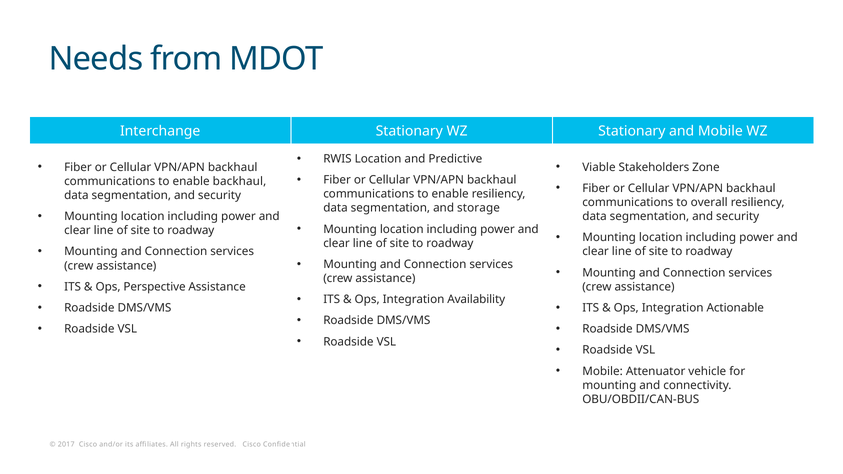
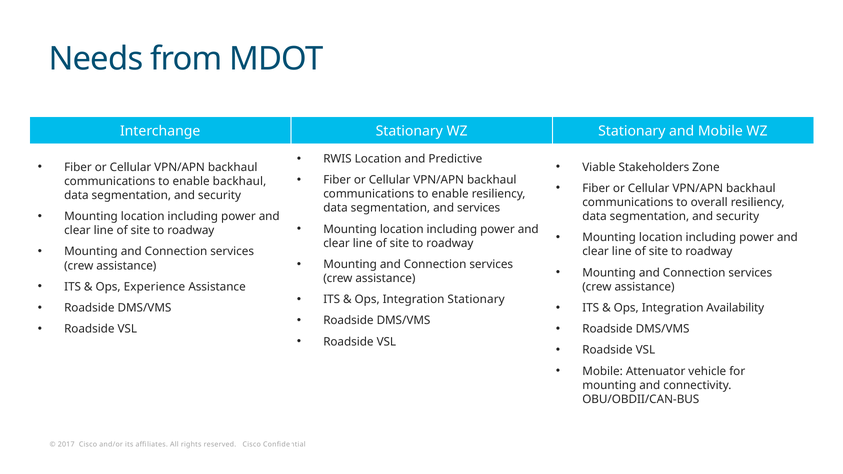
and storage: storage -> services (479, 208)
Perspective: Perspective -> Experience (154, 287)
Integration Availability: Availability -> Stationary (476, 300)
Actionable: Actionable -> Availability (735, 308)
